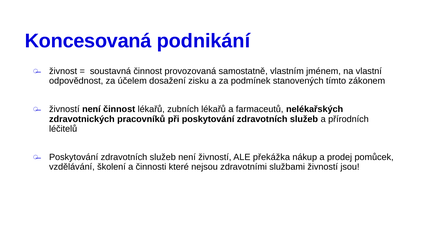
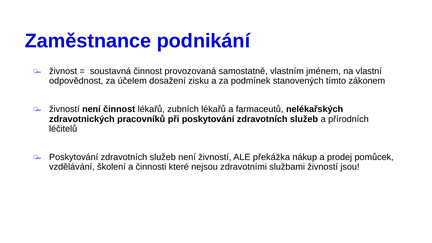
Koncesovaná: Koncesovaná -> Zaměstnance (88, 41)
